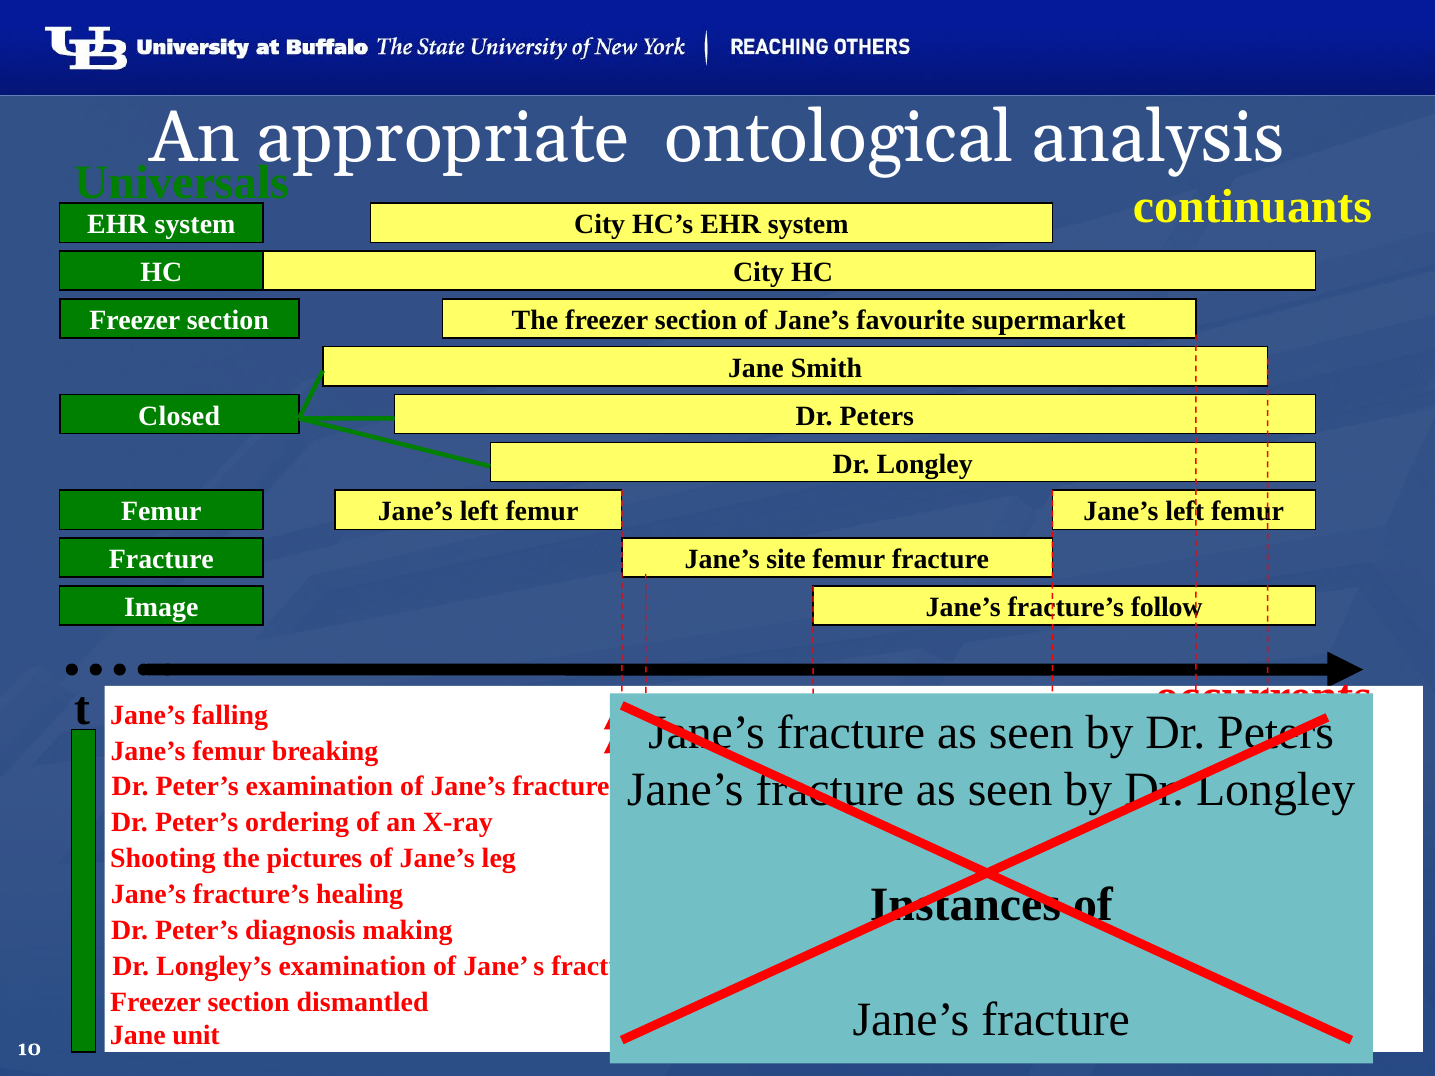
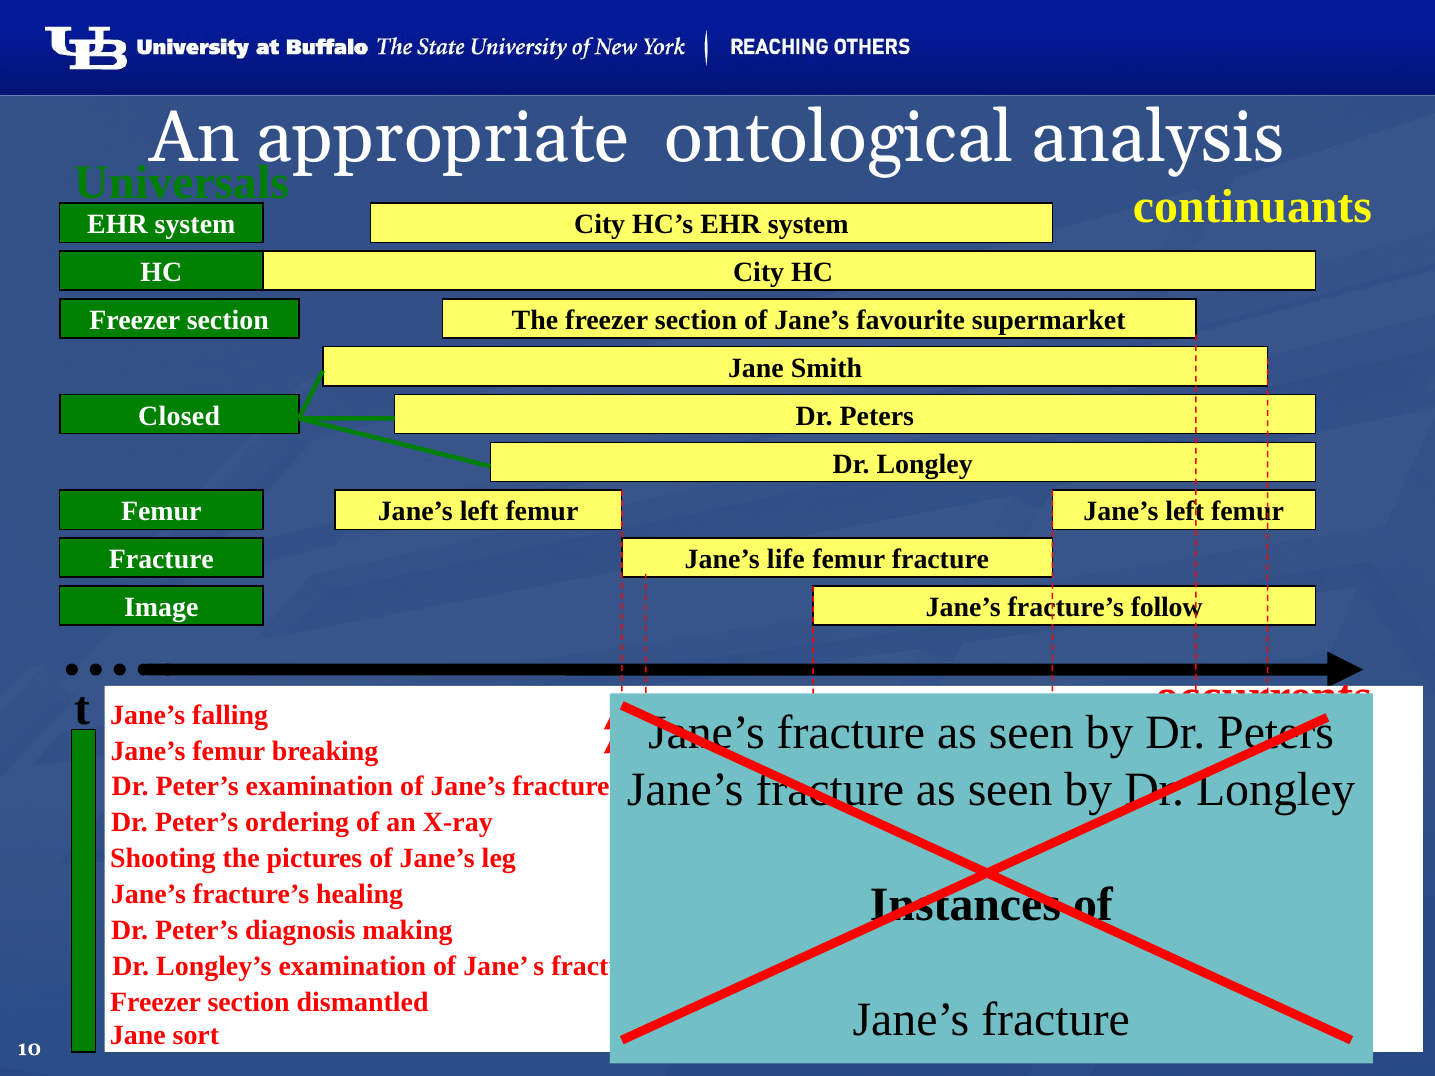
site: site -> life (786, 560)
unit: unit -> sort (196, 1035)
